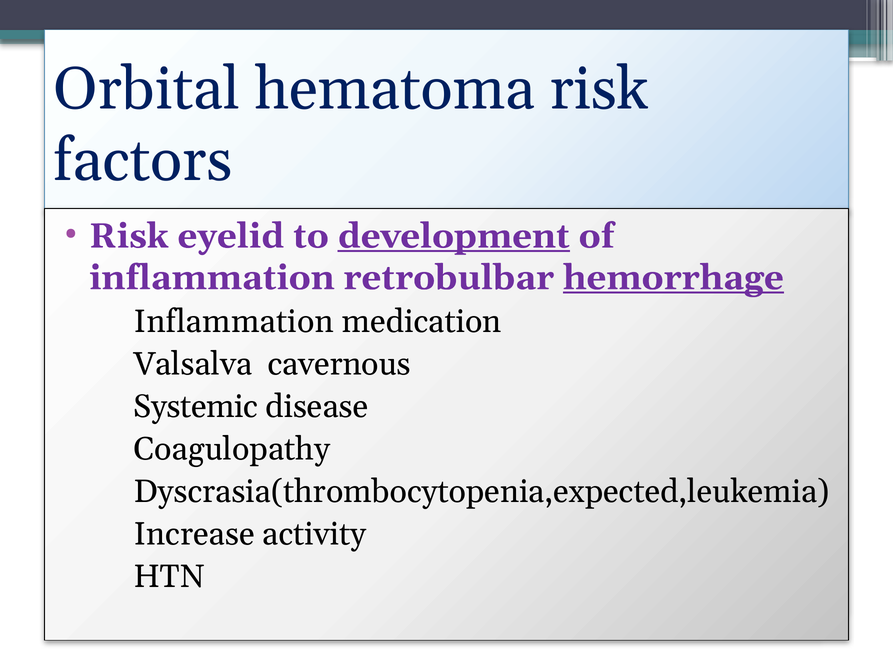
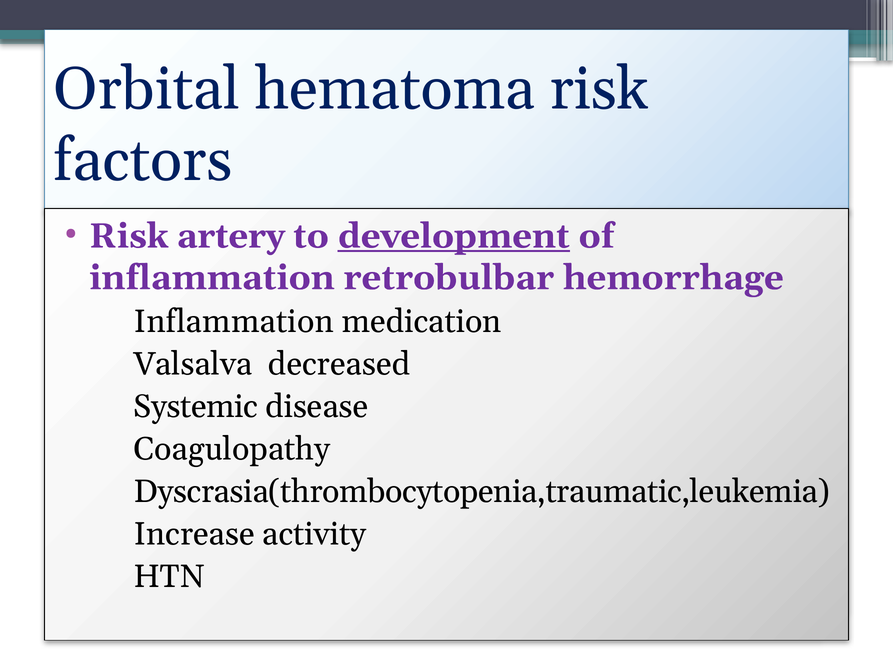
eyelid: eyelid -> artery (231, 236)
hemorrhage underline: present -> none (673, 278)
cavernous: cavernous -> decreased (339, 364)
Dyscrasia(thrombocytopenia,expected,leukemia: Dyscrasia(thrombocytopenia,expected,leukemia -> Dyscrasia(thrombocytopenia,traumatic,leukemia (482, 491)
